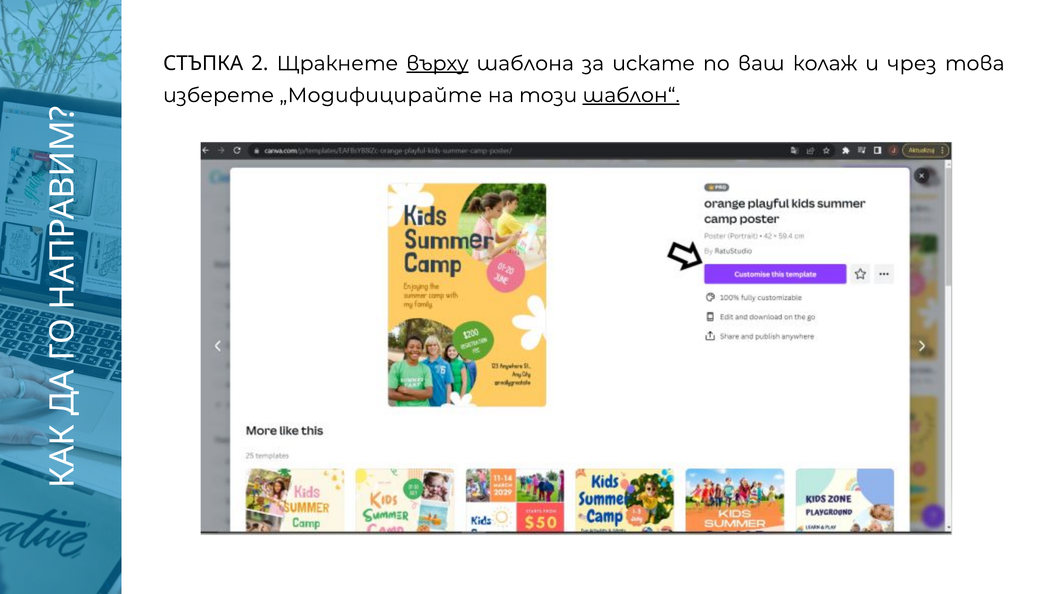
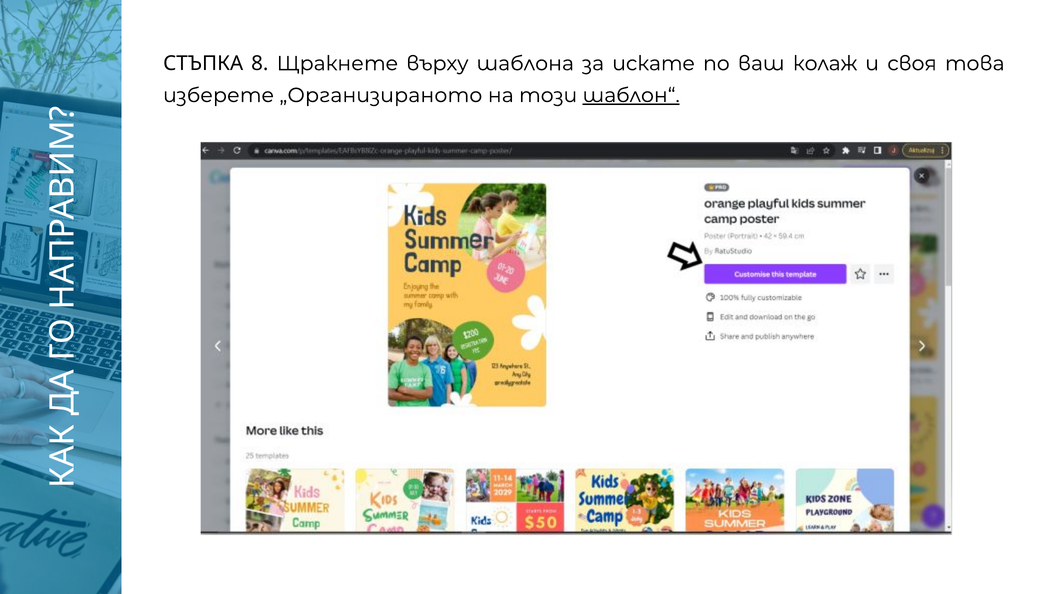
2: 2 -> 8 (260, 64)
върху underline: present -> none (437, 64)
чрез: чрез -> своя (912, 64)
„Модифицирайте: „Модифицирайте -> „Организираното (381, 95)
